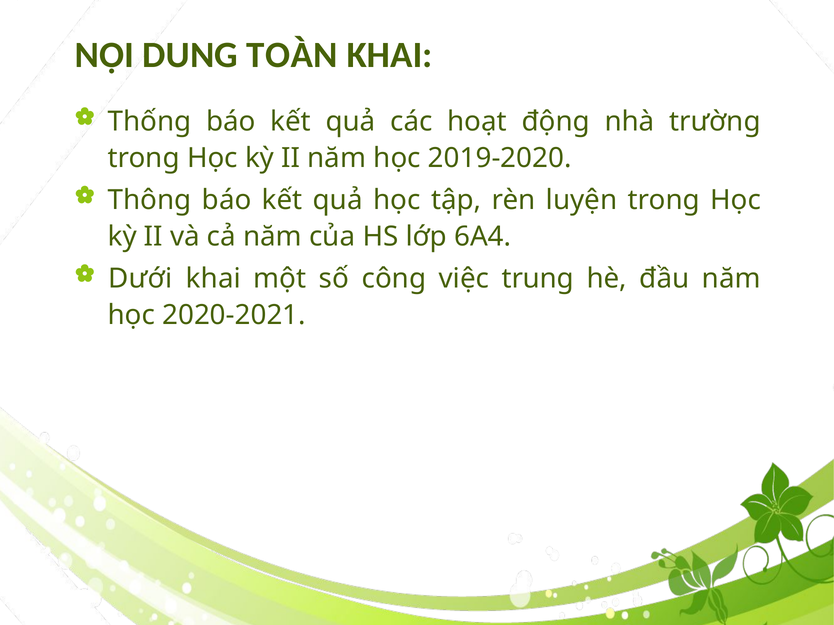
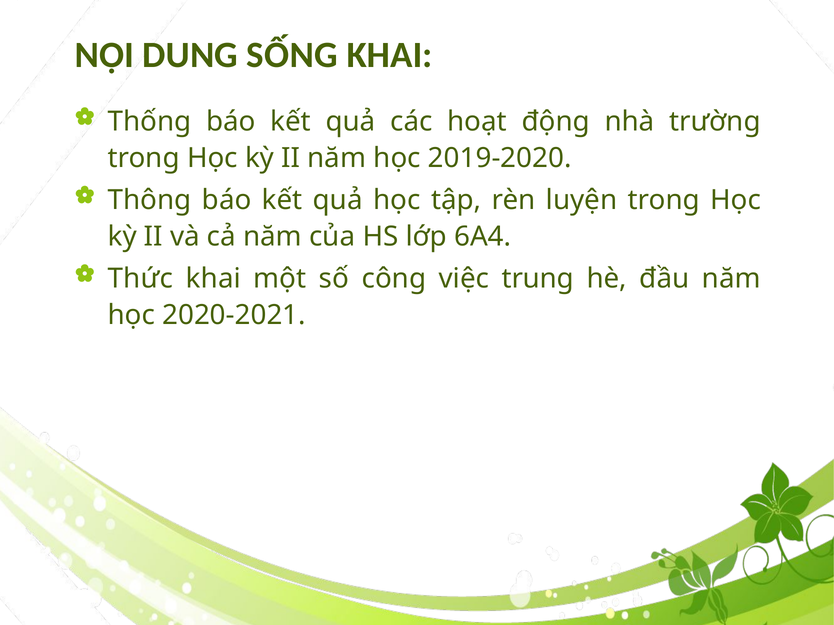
TOÀN: TOÀN -> SỐNG (292, 55)
Dưới: Dưới -> Thức (140, 279)
